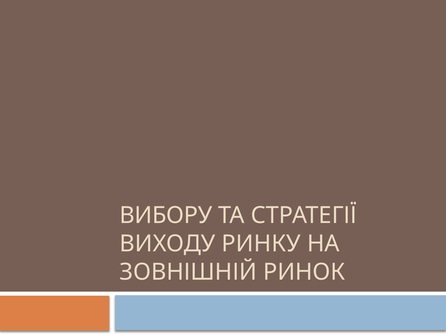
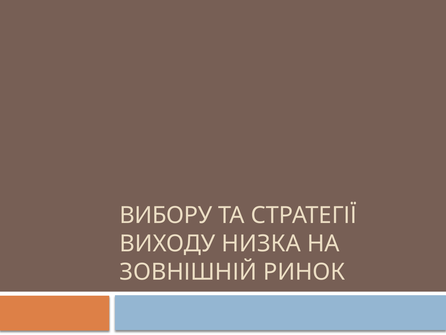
РИНКУ: РИНКУ -> НИЗКА (261, 243)
